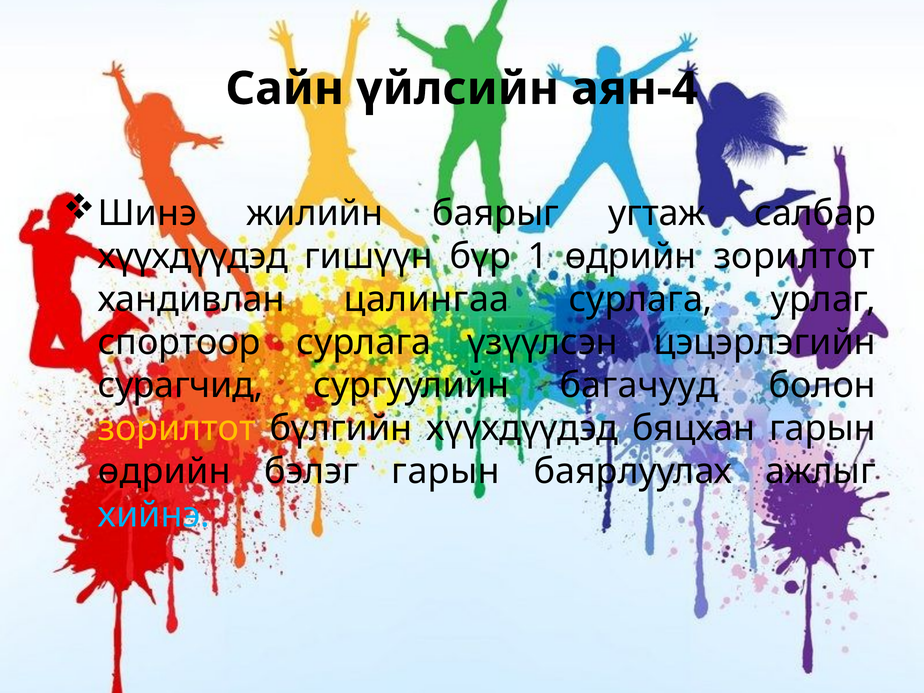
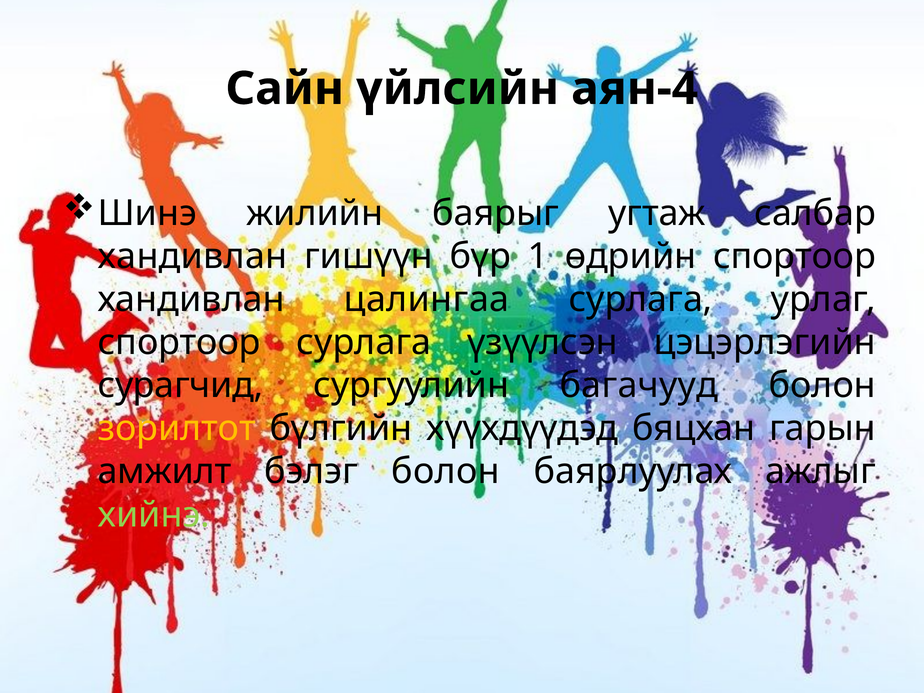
хүүхдүүдэд: хүүхдүүдэд -> хандивлан (193, 256)
өдрийн зорилтот: зорилтот -> спортоор (795, 256)
өдрийн: өдрийн -> амжилт (165, 472)
бэлэг гарын: гарын -> болон (446, 472)
хийнэ colour: light blue -> light green (154, 515)
